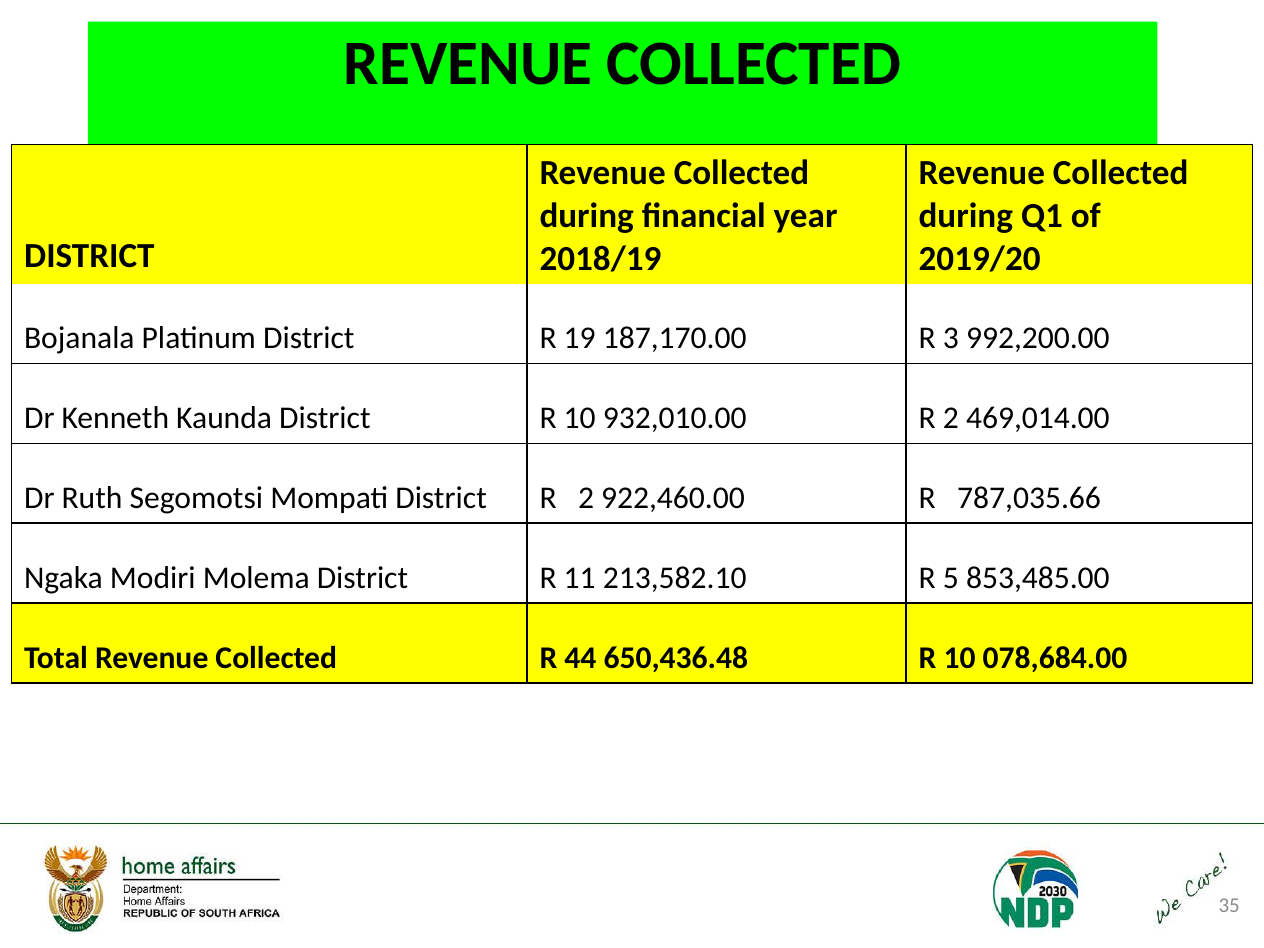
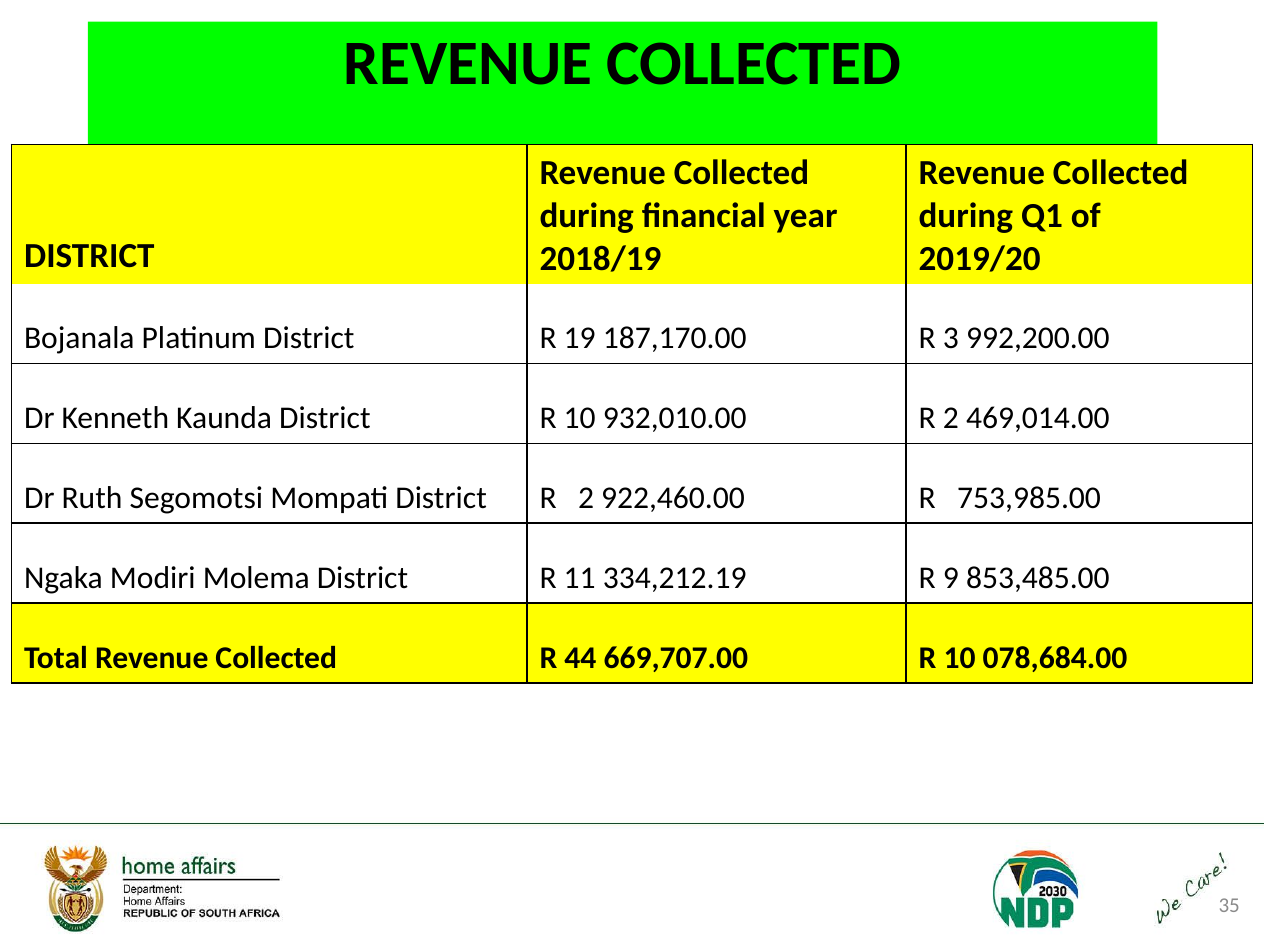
787,035.66: 787,035.66 -> 753,985.00 (1029, 498)
213,582.10: 213,582.10 -> 334,212.19 (675, 578)
5: 5 -> 9 (951, 578)
650,436.48: 650,436.48 -> 669,707.00 (676, 658)
